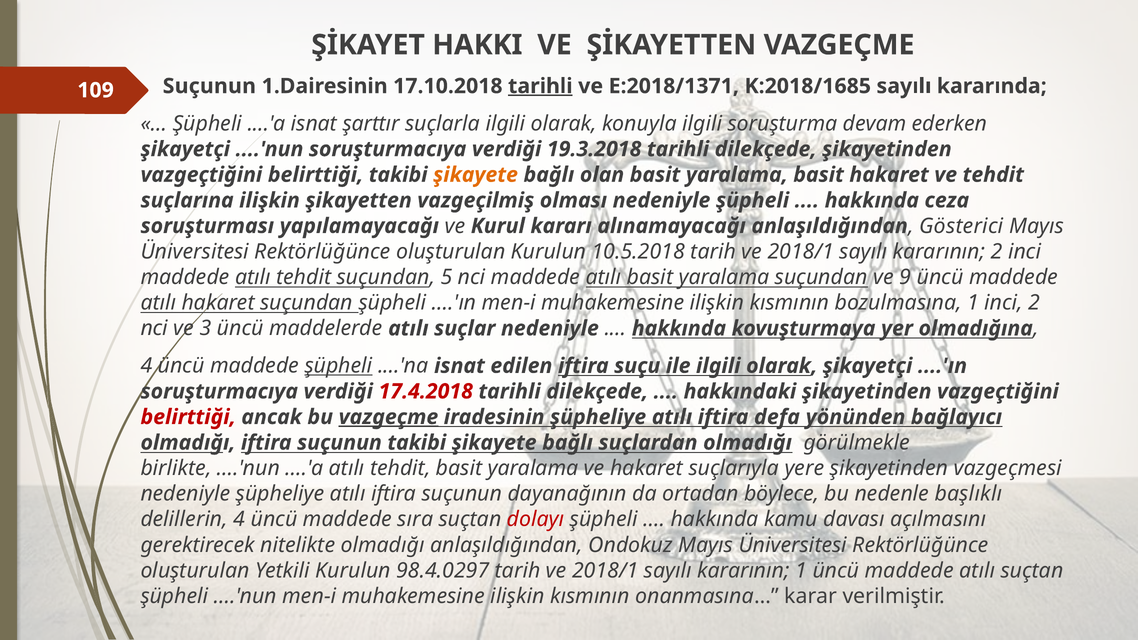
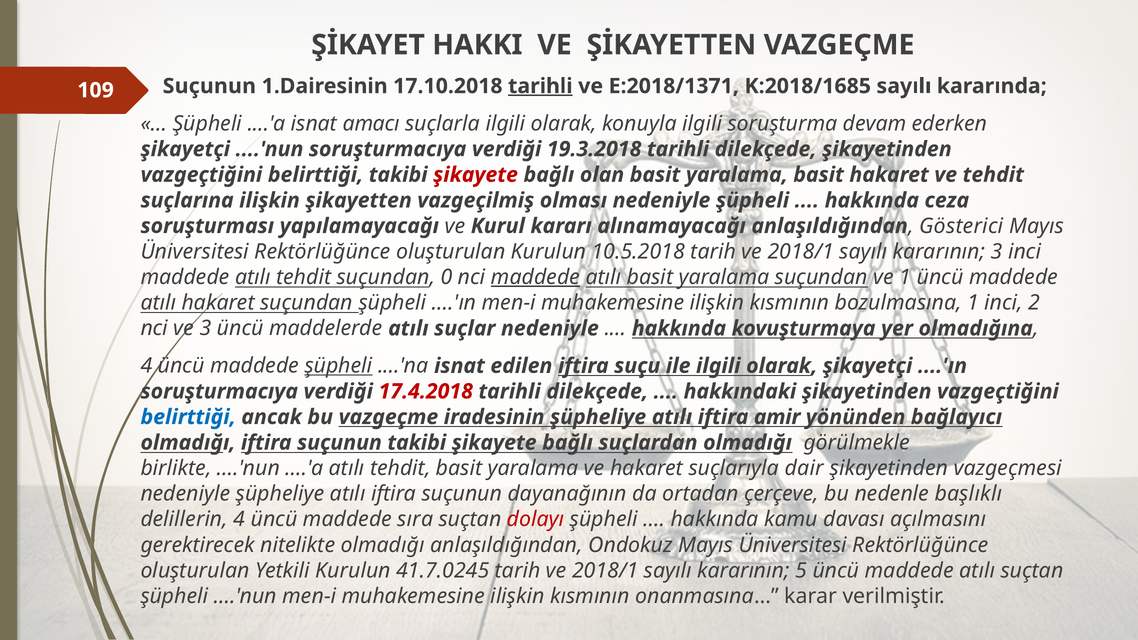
şarttır: şarttır -> amacı (371, 124)
şikayete colour: orange -> red (476, 175)
kararının 2: 2 -> 3 (997, 252)
5: 5 -> 0 (447, 277)
maddede underline: none -> present (536, 277)
ve 9: 9 -> 1 (905, 277)
belirttiği colour: red -> blue (188, 417)
vazgeçme underline: present -> none (388, 417)
defa: defa -> amir (777, 417)
yere: yere -> dair (804, 468)
böylece: böylece -> çerçeve (782, 494)
98.4.0297: 98.4.0297 -> 41.7.0245 (443, 571)
kararının 1: 1 -> 5 (801, 571)
